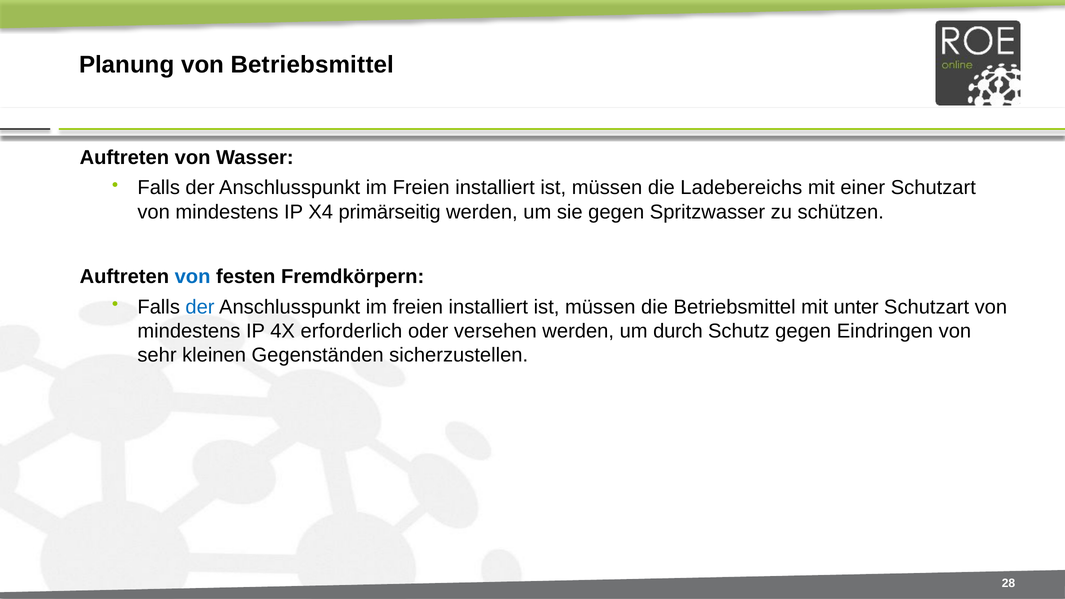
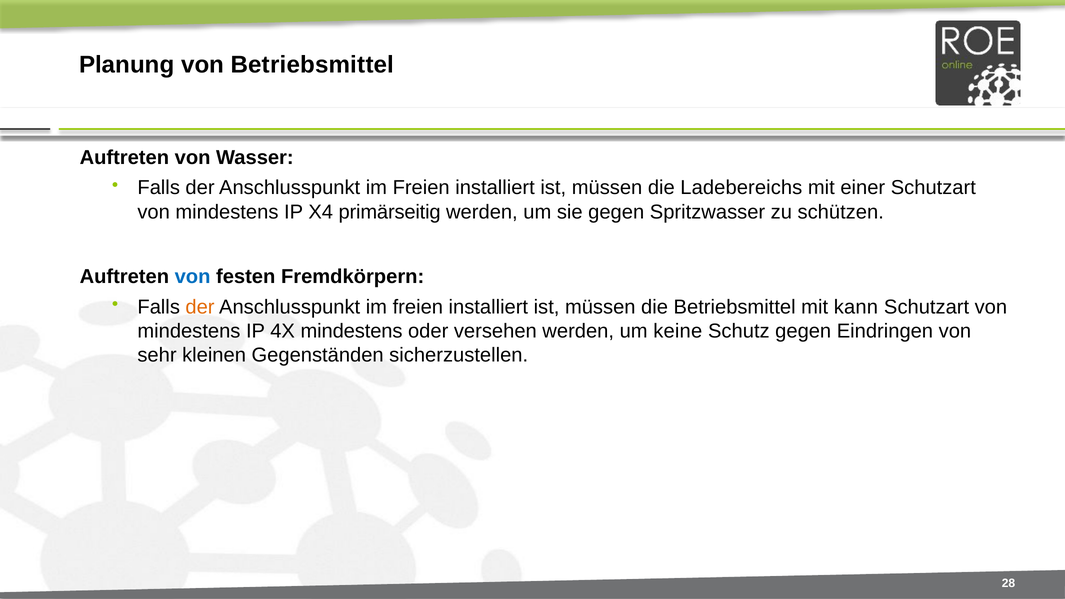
der colour: blue -> orange (200, 307)
unter: unter -> kann (856, 307)
4X erforderlich: erforderlich -> mindestens (352, 331)
durch: durch -> keine (678, 331)
